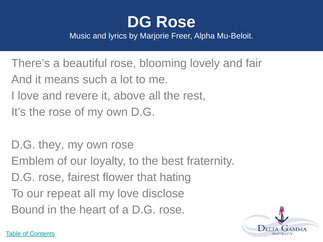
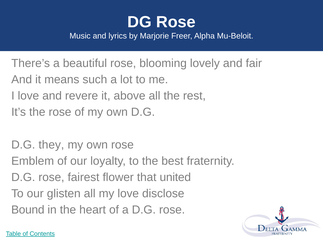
hating: hating -> united (175, 177)
repeat: repeat -> glisten (64, 194)
